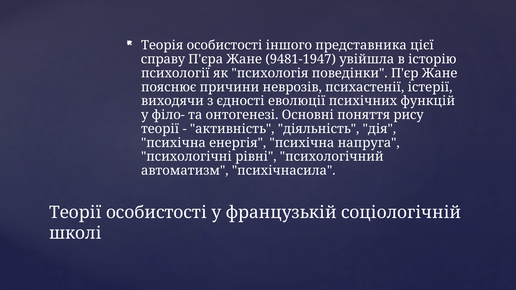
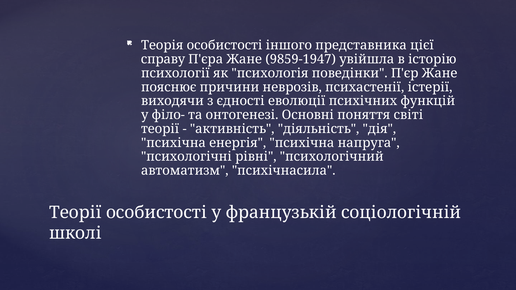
9481-1947: 9481-1947 -> 9859-1947 (301, 59)
рису: рису -> світі (408, 115)
